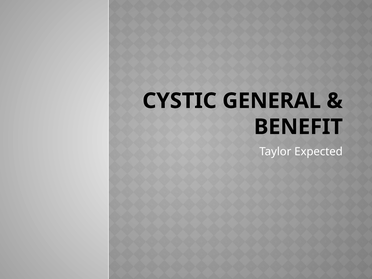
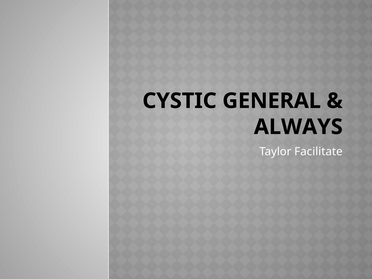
BENEFIT: BENEFIT -> ALWAYS (298, 127)
Expected: Expected -> Facilitate (318, 152)
